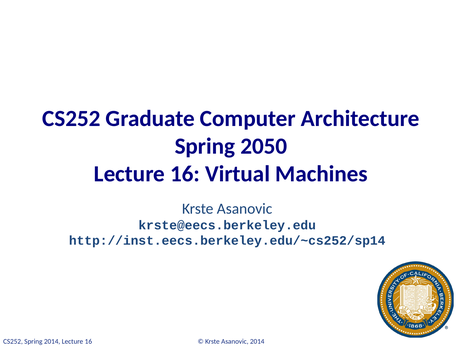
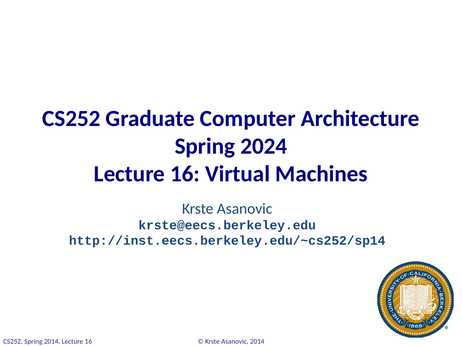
2050: 2050 -> 2024 (264, 146)
